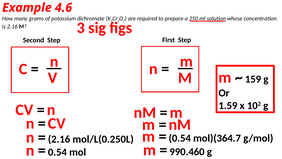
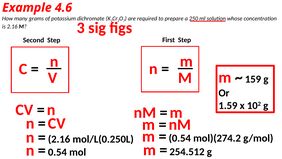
mol)(364.7: mol)(364.7 -> mol)(274.2 (217, 138)
990.460: 990.460 -> 254.512 (187, 151)
